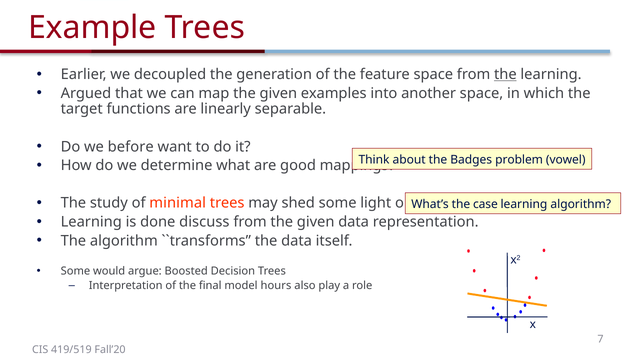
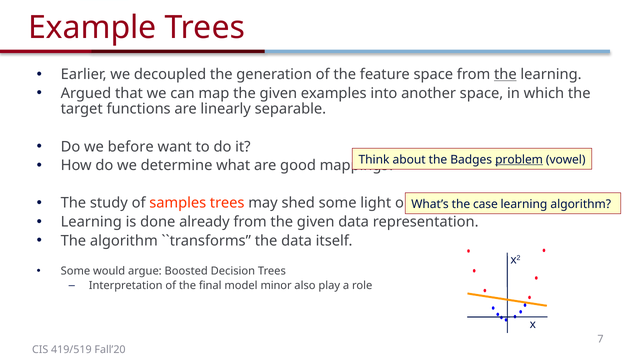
problem underline: none -> present (519, 160)
minimal: minimal -> samples (178, 203)
discuss: discuss -> already (204, 222)
hours: hours -> minor (276, 285)
